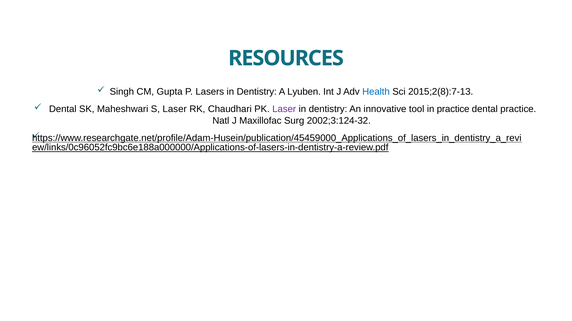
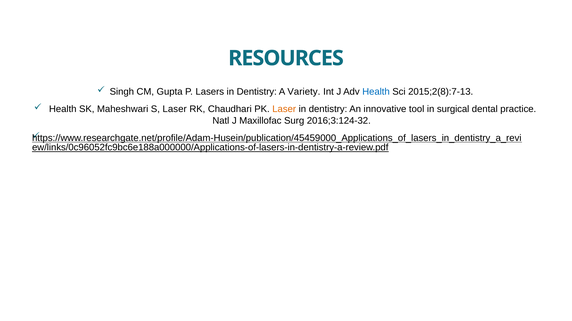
Lyuben: Lyuben -> Variety (304, 92)
Dental: Dental -> Health (63, 109)
Laser colour: purple -> orange (284, 109)
in practice: practice -> surgical (453, 109)
2002;3:124-32: 2002;3:124-32 -> 2016;3:124-32 (339, 121)
